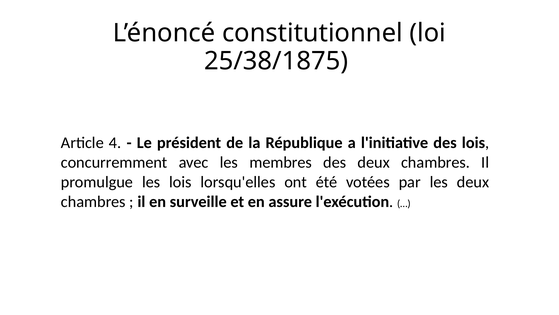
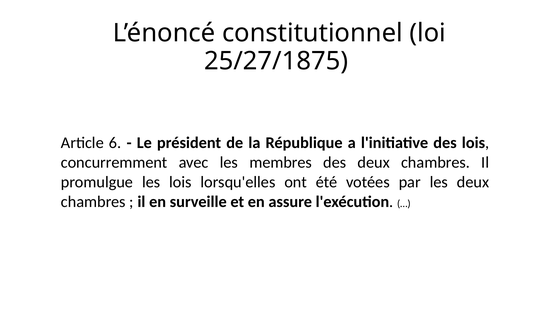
25/38/1875: 25/38/1875 -> 25/27/1875 (276, 61)
4: 4 -> 6 (115, 143)
